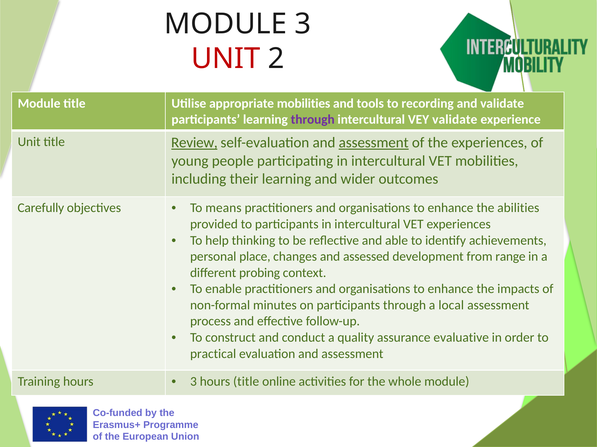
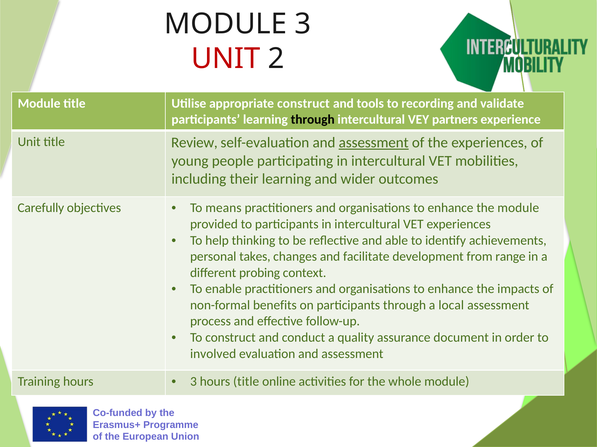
appropriate mobilities: mobilities -> construct (303, 103)
through colour: purple -> black (313, 120)
VEY validate: validate -> partners (455, 120)
Review underline: present -> none (194, 143)
the abilities: abilities -> module (518, 208)
place: place -> takes (255, 257)
assessed: assessed -> facilitate (366, 257)
minutes: minutes -> benefits (275, 306)
evaluative: evaluative -> document (461, 338)
practical: practical -> involved (213, 354)
